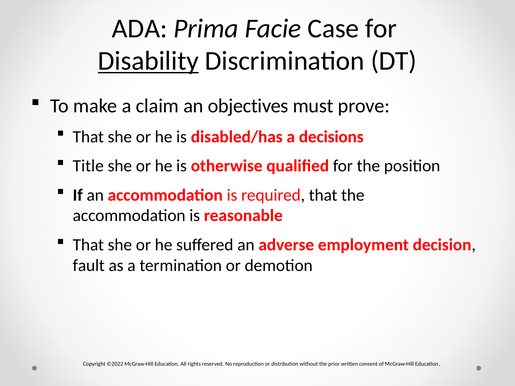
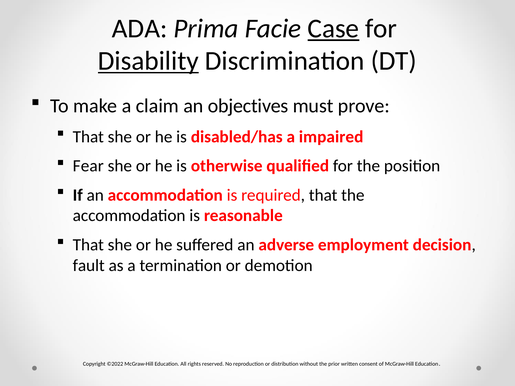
Case underline: none -> present (333, 28)
decisions: decisions -> impaired (331, 137)
Title: Title -> Fear (88, 166)
